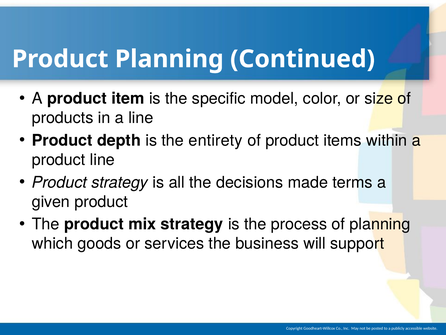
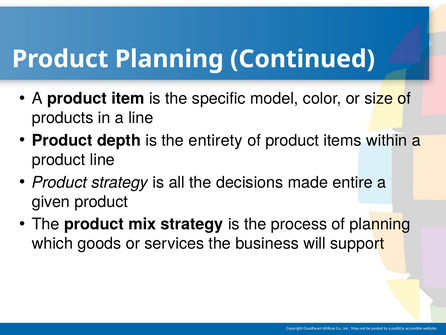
terms: terms -> entire (353, 182)
